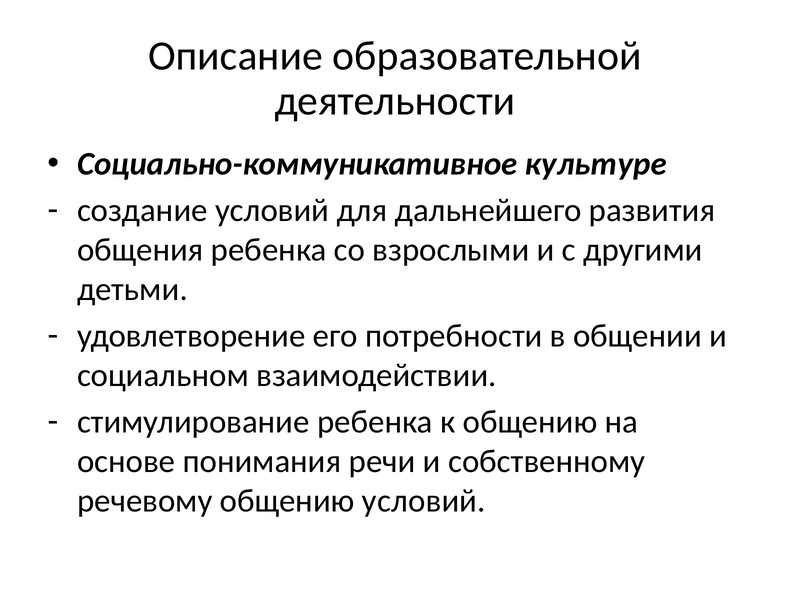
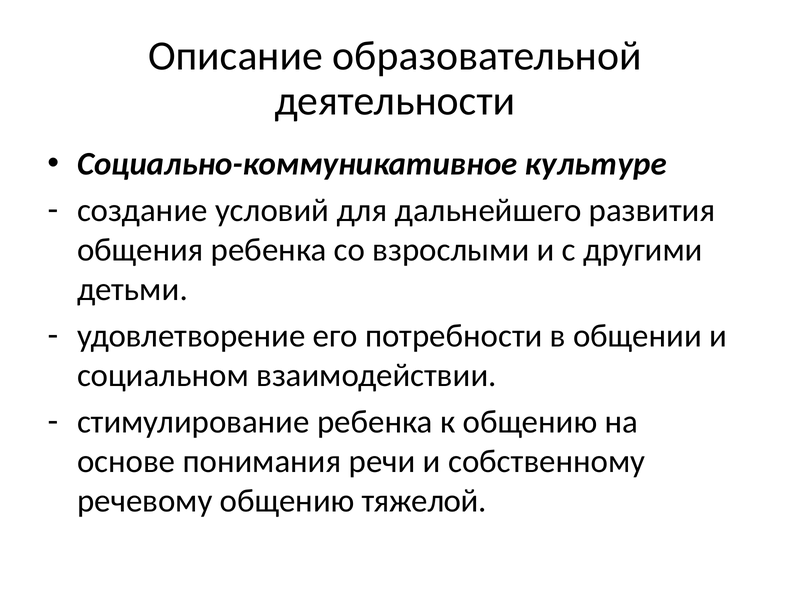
общению условий: условий -> тяжелой (424, 501)
